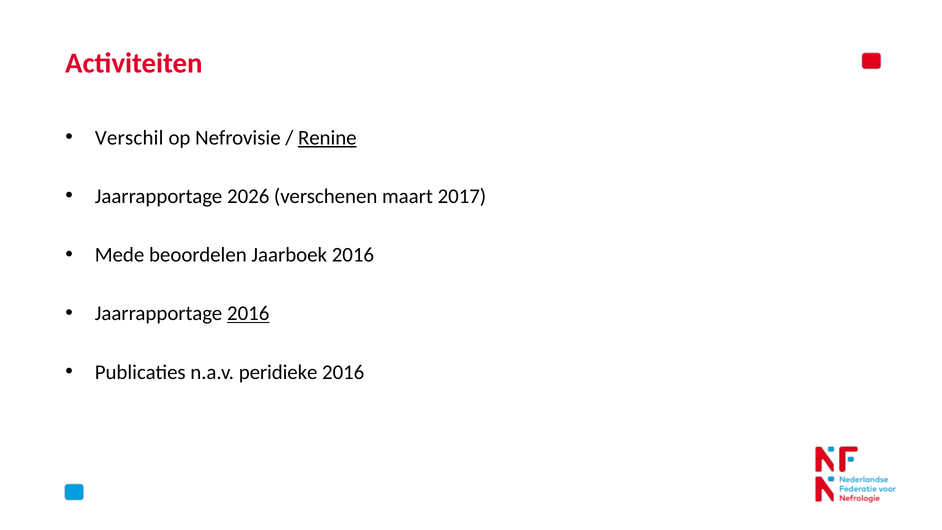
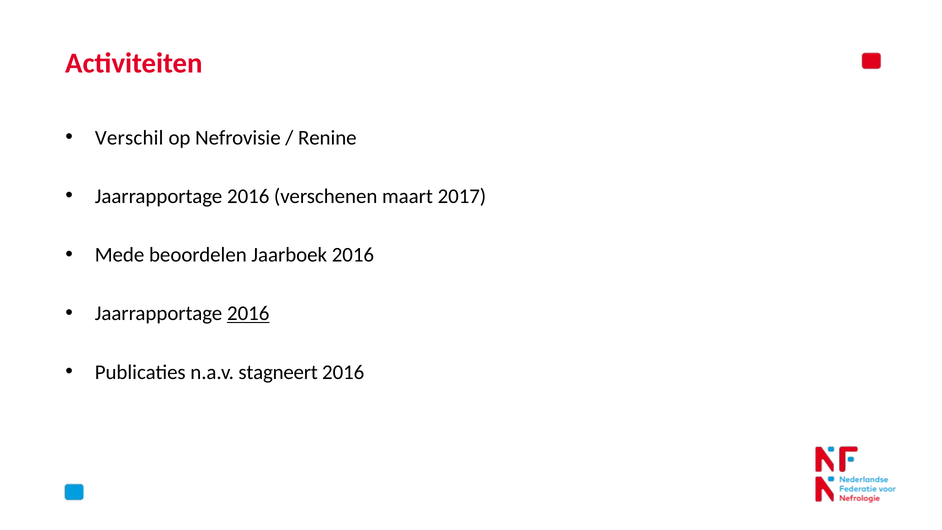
Renine underline: present -> none (327, 138)
2026: 2026 -> 2016 (248, 196)
peridieke: peridieke -> stagneert (278, 372)
